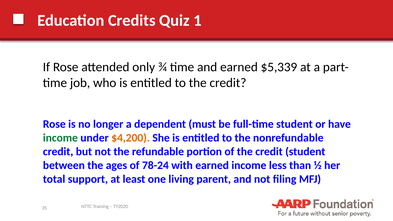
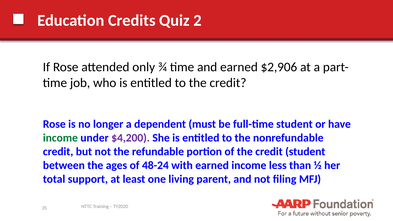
1: 1 -> 2 (198, 20)
$5,339: $5,339 -> $2,906 (279, 67)
$4,200 colour: orange -> purple (131, 138)
78-24: 78-24 -> 48-24 (155, 165)
